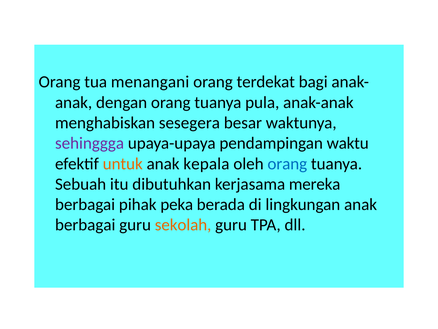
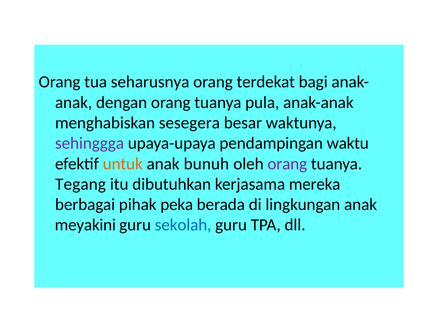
menangani: menangani -> seharusnya (150, 82)
kepala: kepala -> bunuh (206, 163)
orang colour: blue -> purple (287, 163)
Sebuah: Sebuah -> Tegang (81, 184)
berbagai: berbagai -> meyakini (85, 225)
sekolah colour: orange -> blue (183, 225)
